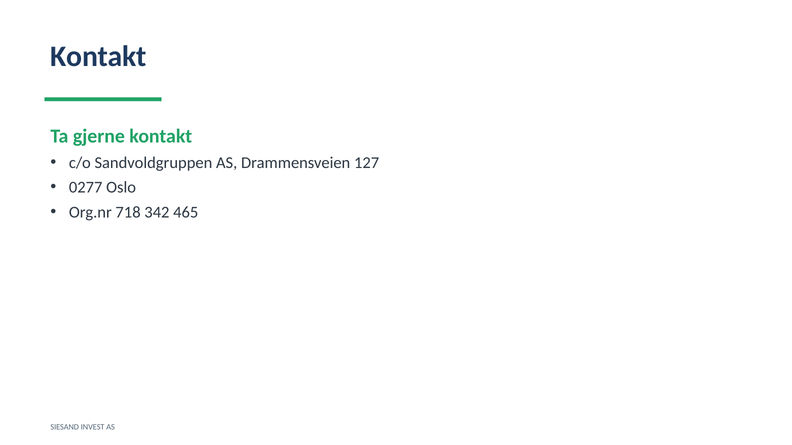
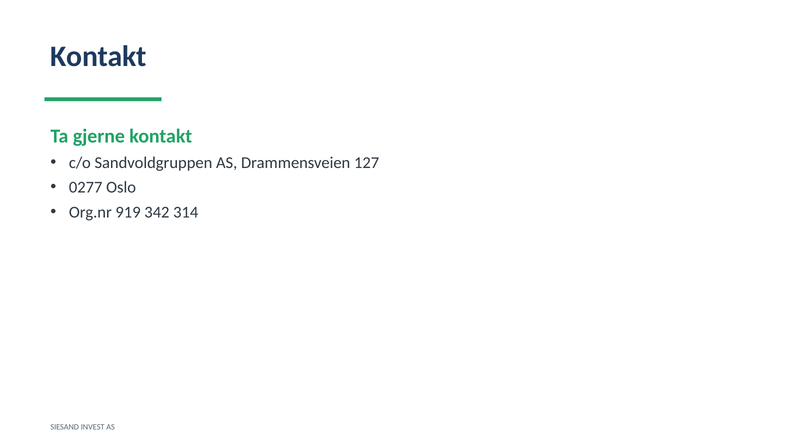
718: 718 -> 919 (128, 212)
465: 465 -> 314 (186, 212)
